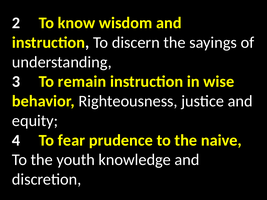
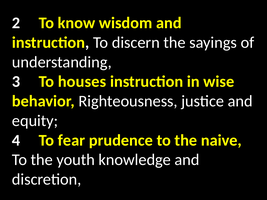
remain: remain -> houses (82, 82)
